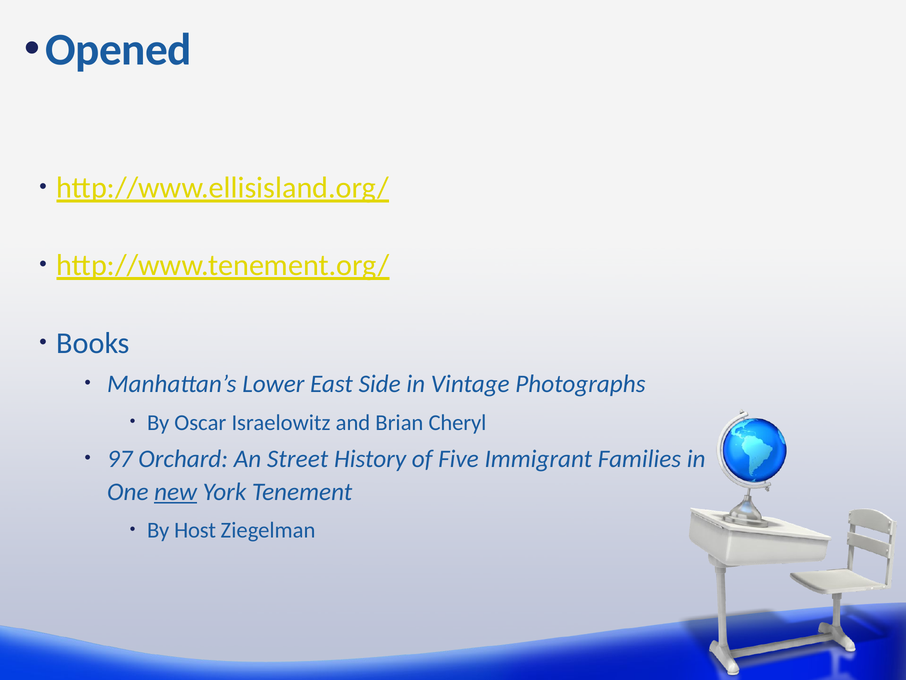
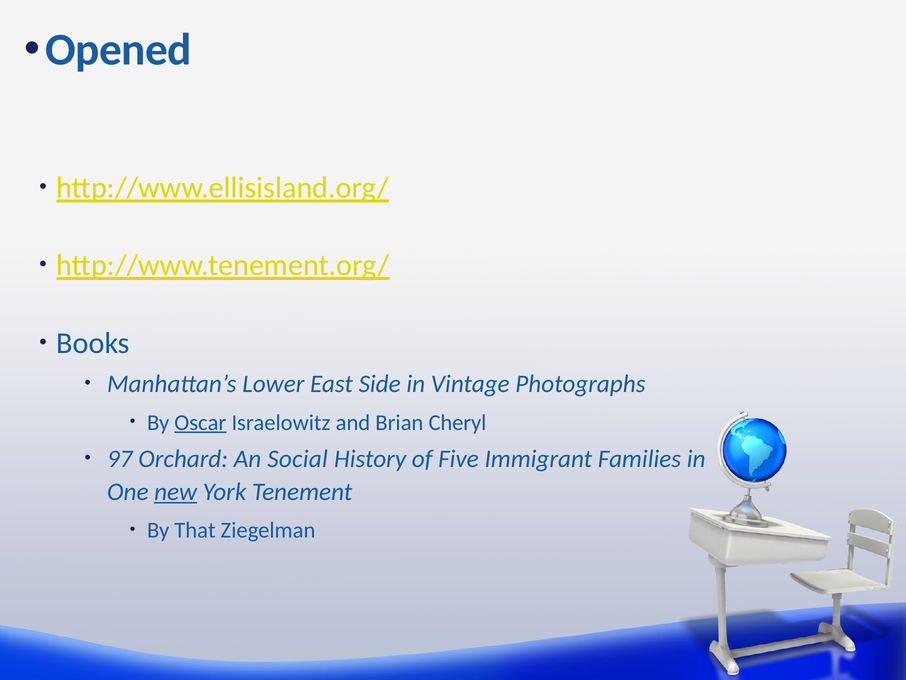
Oscar underline: none -> present (200, 422)
Street: Street -> Social (298, 459)
Host: Host -> That (195, 530)
